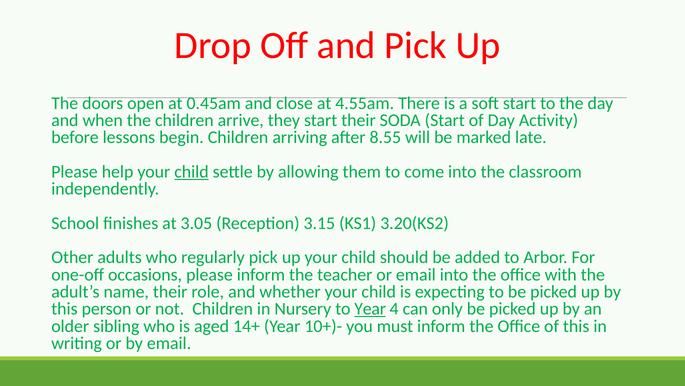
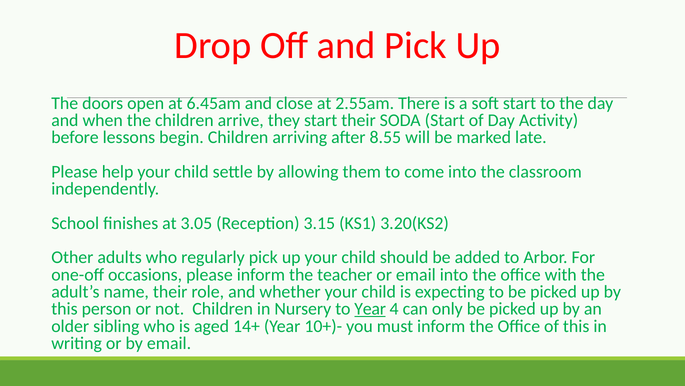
0.45am: 0.45am -> 6.45am (214, 103)
4.55am: 4.55am -> 2.55am (365, 103)
child underline: present -> none (191, 172)
